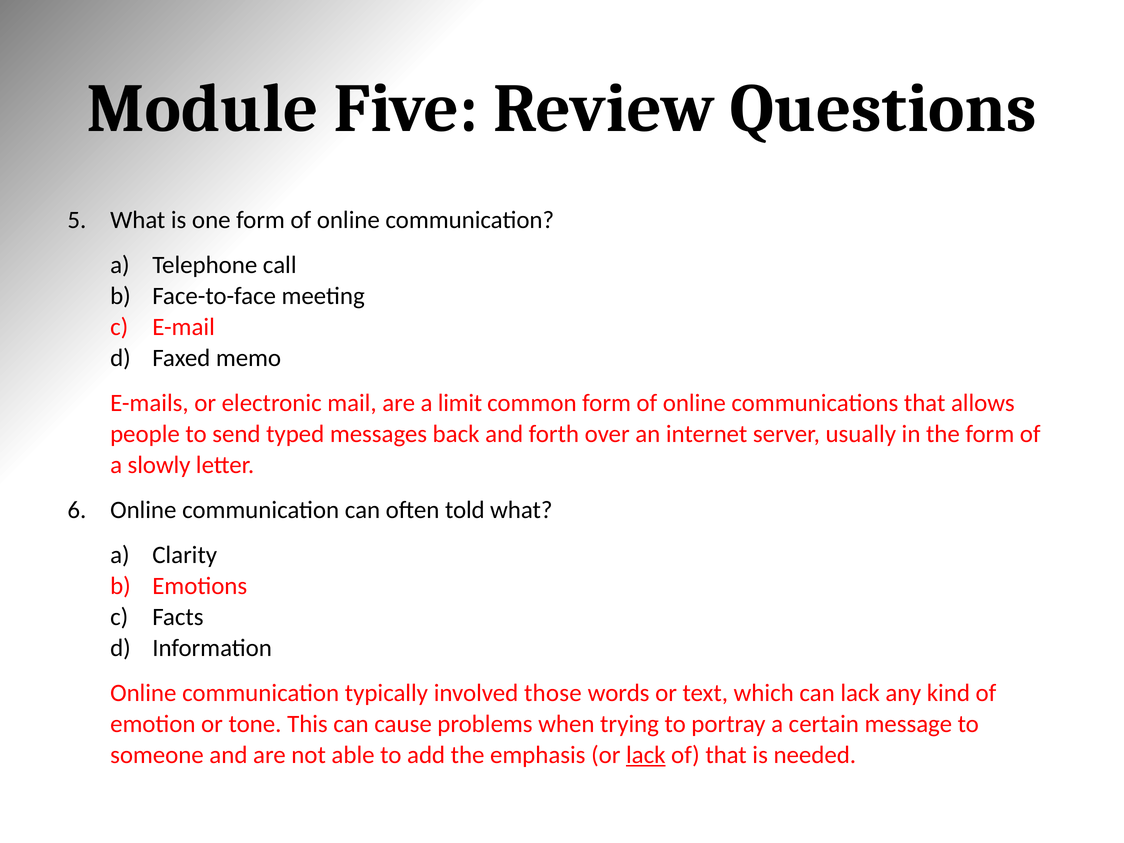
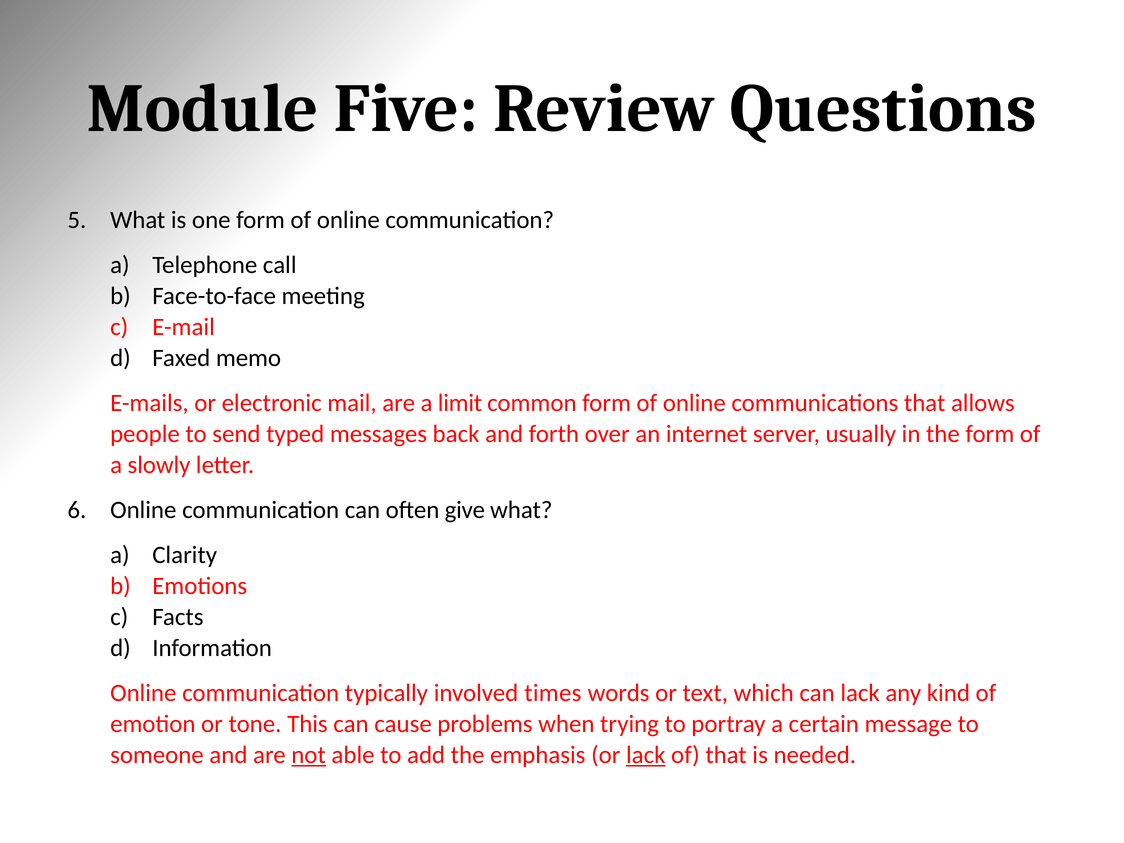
told: told -> give (465, 510)
those: those -> times (553, 693)
not underline: none -> present (309, 755)
